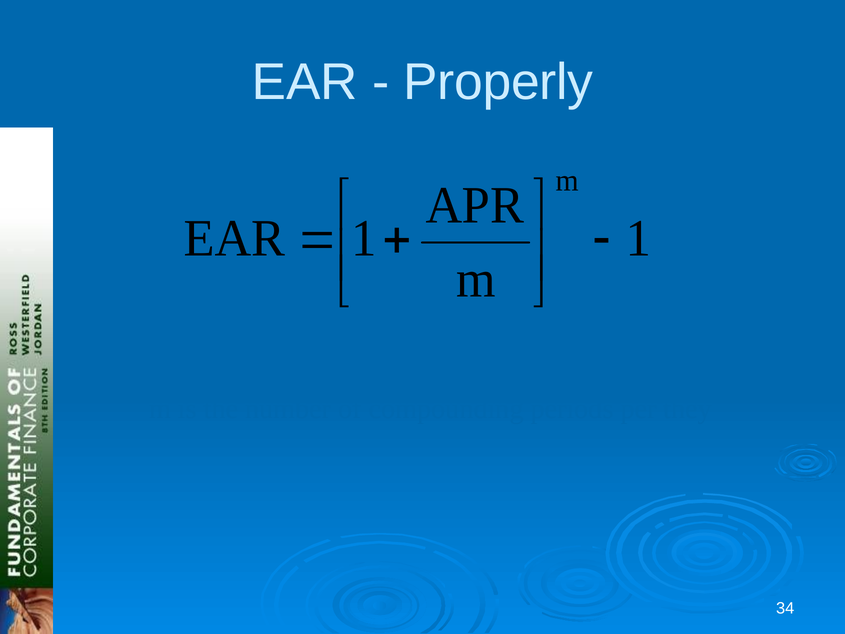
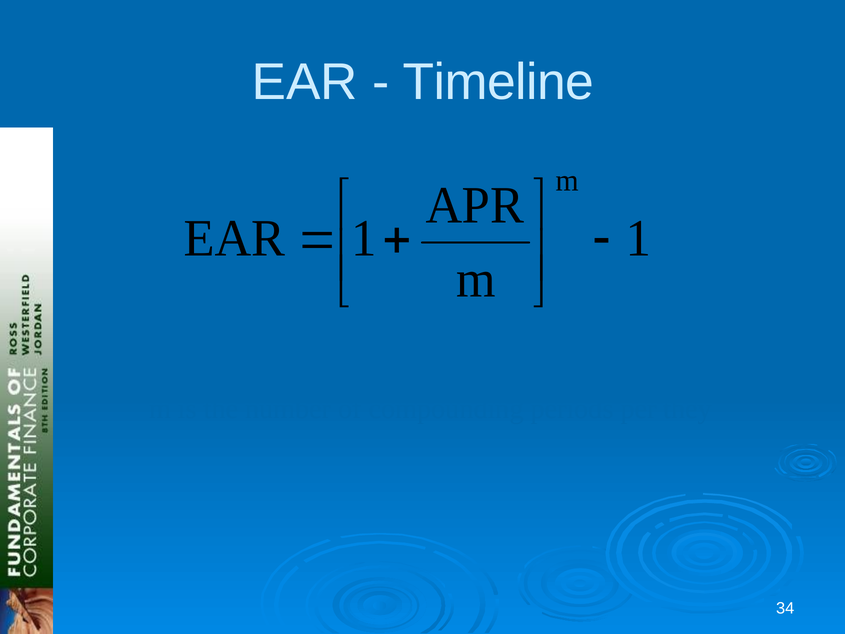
Properly: Properly -> Timeline (498, 82)
